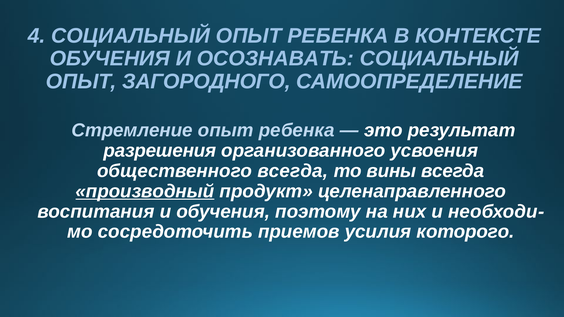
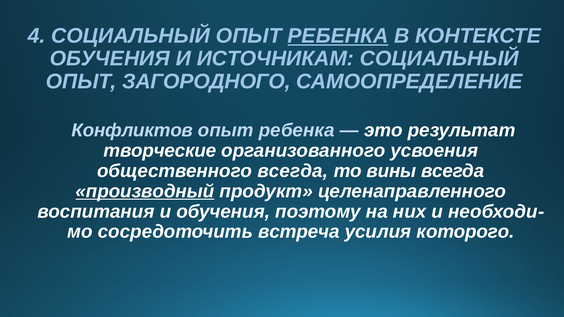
РЕБЕНКА underline: none -> present (338, 36)
ОСОЗНАВАТЬ: ОСОЗНАВАТЬ -> ИСТОЧНИКАМ (275, 59)
Стремление: Стремление -> Конфликтов (132, 130)
разрешения: разрешения -> творческие (160, 151)
приемов: приемов -> встреча (299, 232)
